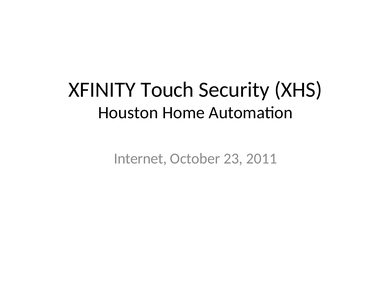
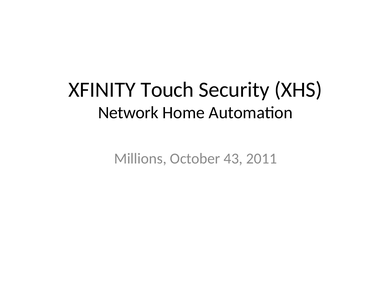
Houston: Houston -> Network (128, 113)
Internet: Internet -> Millions (140, 159)
23: 23 -> 43 (233, 159)
